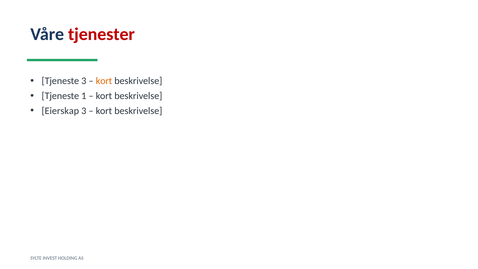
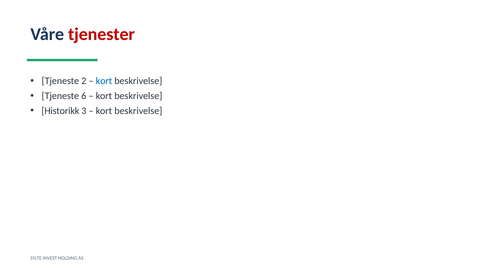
Tjeneste 3: 3 -> 2 (84, 81)
kort colour: orange -> blue (104, 81)
1: 1 -> 6 (84, 96)
Eierskap: Eierskap -> Historikk (60, 111)
